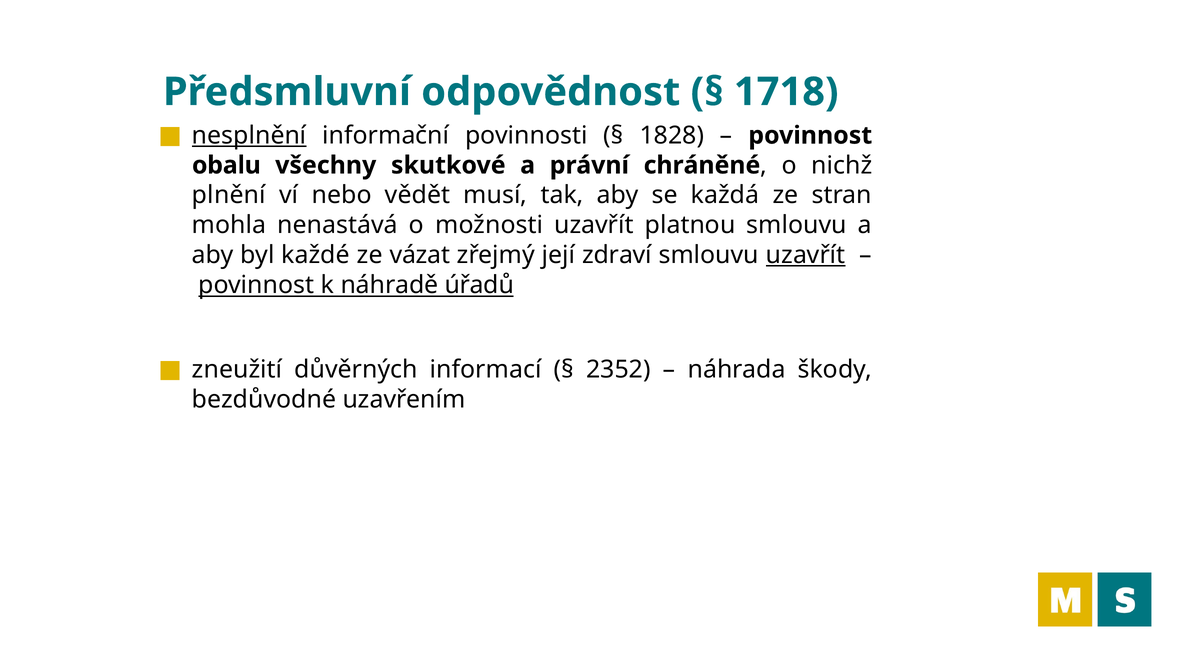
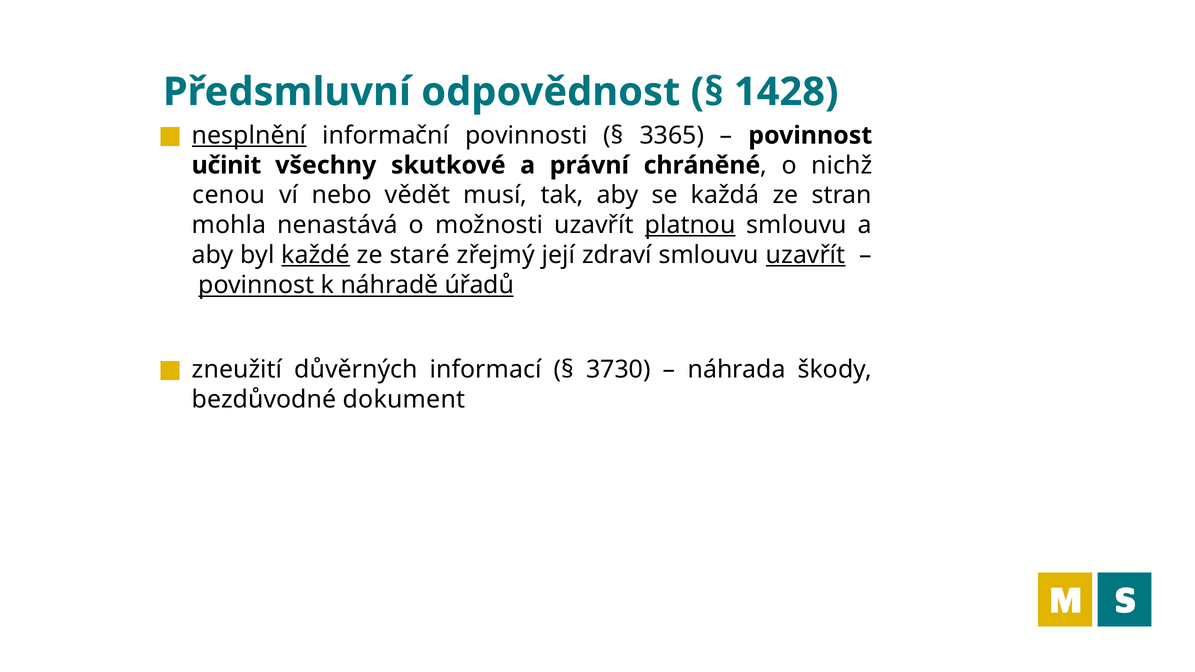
1718: 1718 -> 1428 (786, 92)
1828: 1828 -> 3365 (672, 135)
obalu: obalu -> učinit (226, 165)
plnění: plnění -> cenou (229, 195)
platnou underline: none -> present (690, 225)
každé underline: none -> present (316, 255)
vázat: vázat -> staré (420, 255)
2352: 2352 -> 3730 (618, 370)
uzavřením: uzavřením -> dokument (404, 399)
